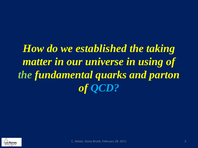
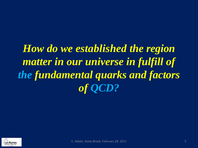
taking: taking -> region (161, 49)
using: using -> fulfill (151, 62)
the colour: light green -> light blue (25, 75)
parton: parton -> factors (165, 75)
